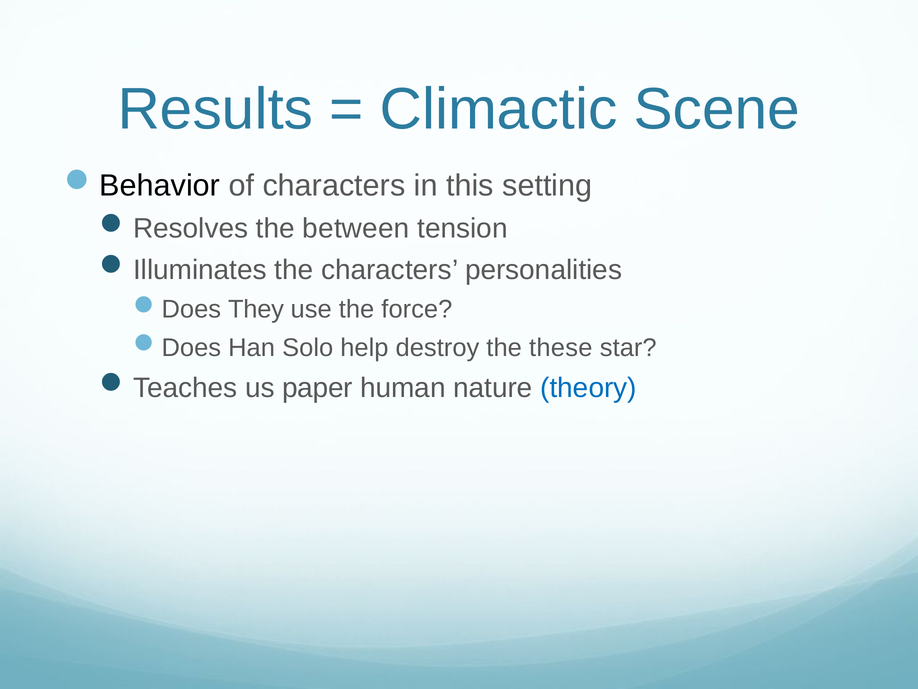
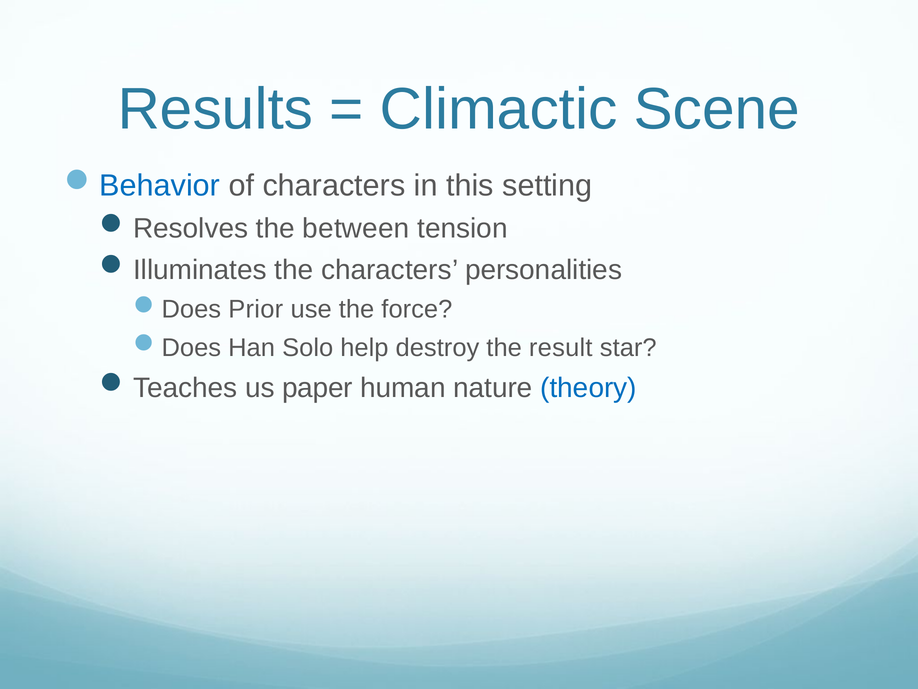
Behavior colour: black -> blue (160, 186)
They: They -> Prior (256, 309)
these: these -> result (561, 348)
